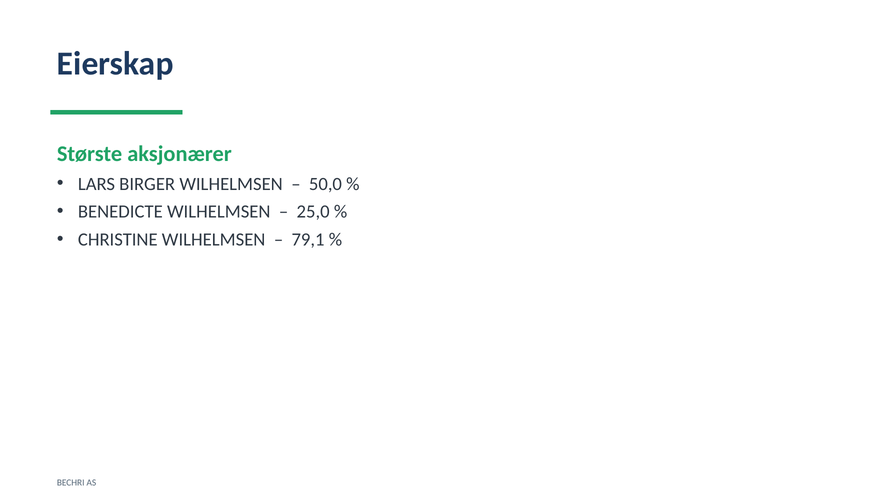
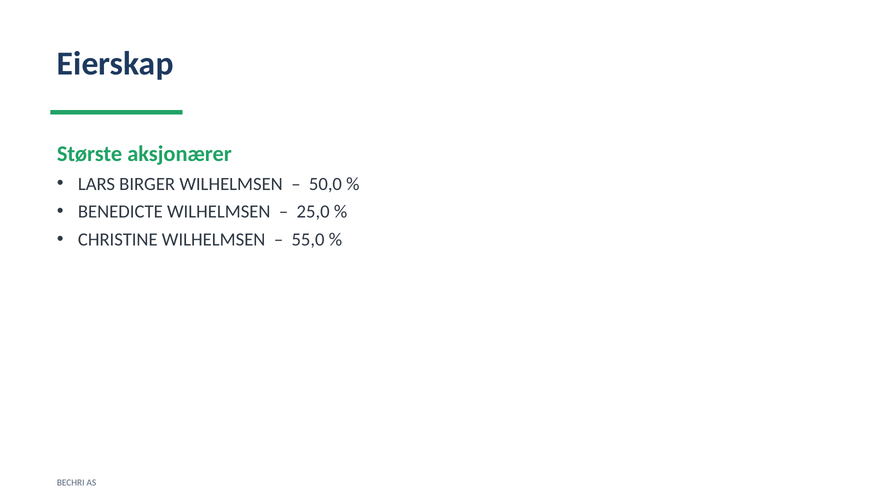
79,1: 79,1 -> 55,0 (308, 240)
